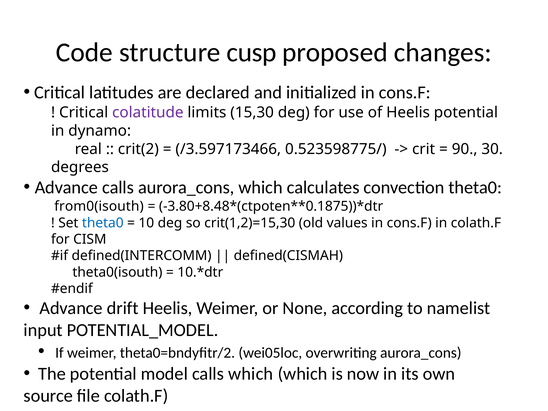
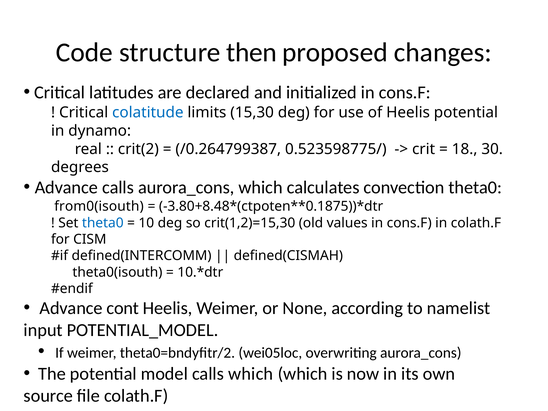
cusp: cusp -> then (252, 53)
colatitude colour: purple -> blue (148, 112)
/3.597173466: /3.597173466 -> /0.264799387 (228, 149)
90: 90 -> 18 (465, 149)
drift: drift -> cont (123, 308)
